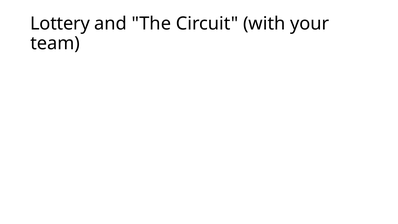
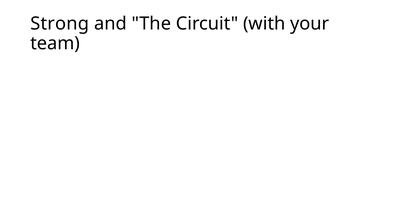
Lottery: Lottery -> Strong (60, 24)
